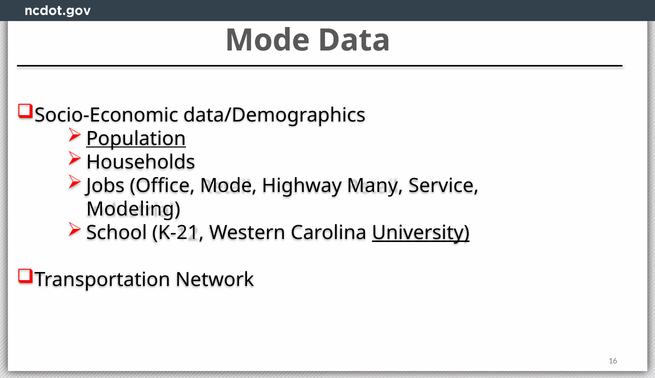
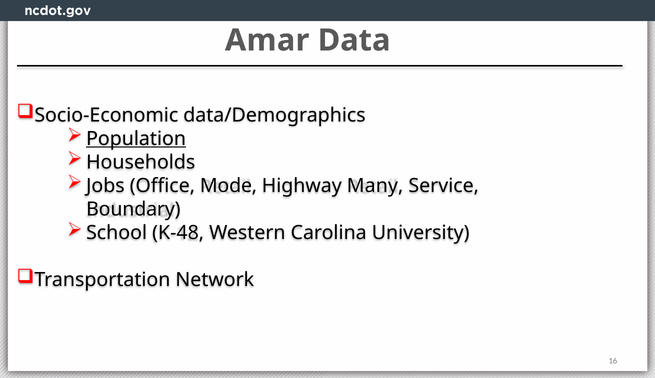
Mode: Mode -> Amar (267, 40)
Modeling: Modeling -> Boundary (133, 209)
K-21: K-21 -> K-48 (178, 233)
University underline: present -> none (421, 233)
